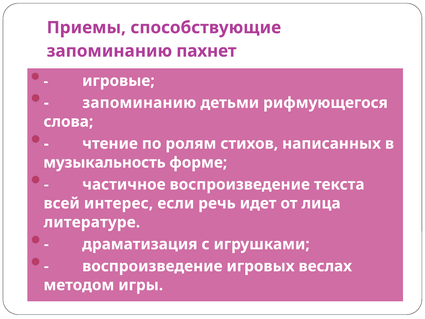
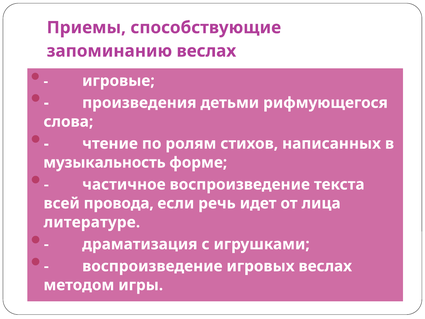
запоминанию пахнет: пахнет -> веслах (206, 51)
запоминанию: запоминанию -> произведения (139, 103)
интерес: интерес -> провода (119, 203)
